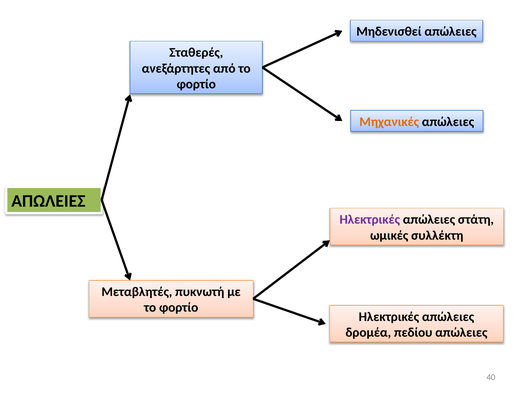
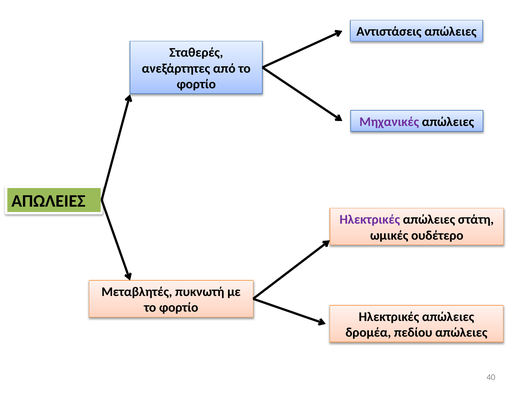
Μηδενισθεί: Μηδενισθεί -> Αντιστάσεις (389, 32)
Μηχανικές colour: orange -> purple (389, 122)
συλλέκτη: συλλέκτη -> ουδέτερο (437, 235)
